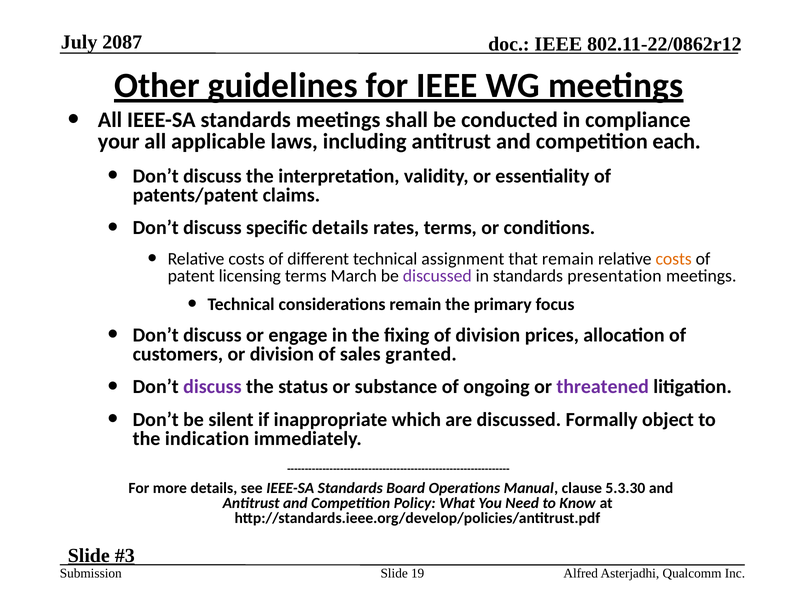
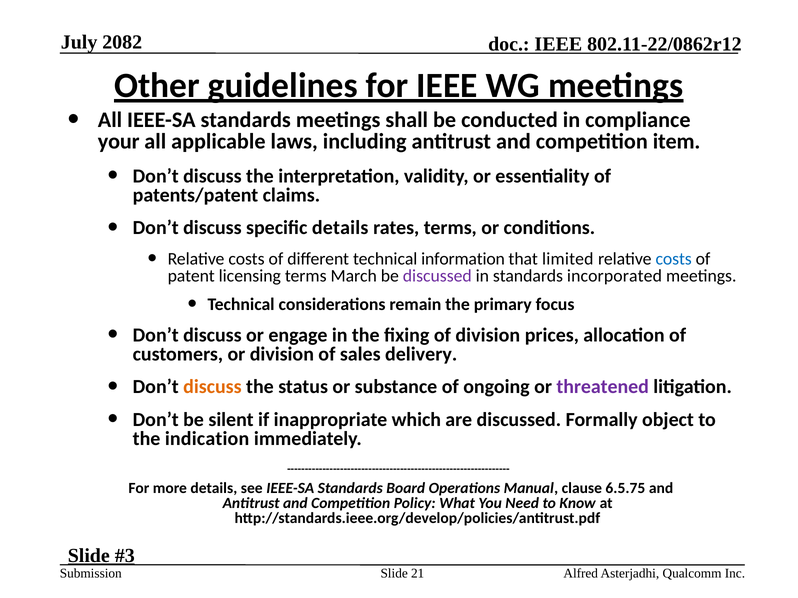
2087: 2087 -> 2082 (122, 42)
each: each -> item (677, 141)
assignment: assignment -> information (463, 259)
that remain: remain -> limited (568, 259)
costs colour: orange -> blue (674, 259)
presentation: presentation -> incorporated (614, 276)
granted: granted -> delivery (421, 355)
discuss colour: purple -> orange (212, 387)
5.3.30: 5.3.30 -> 6.5.75 (625, 489)
19: 19 -> 21 (418, 574)
